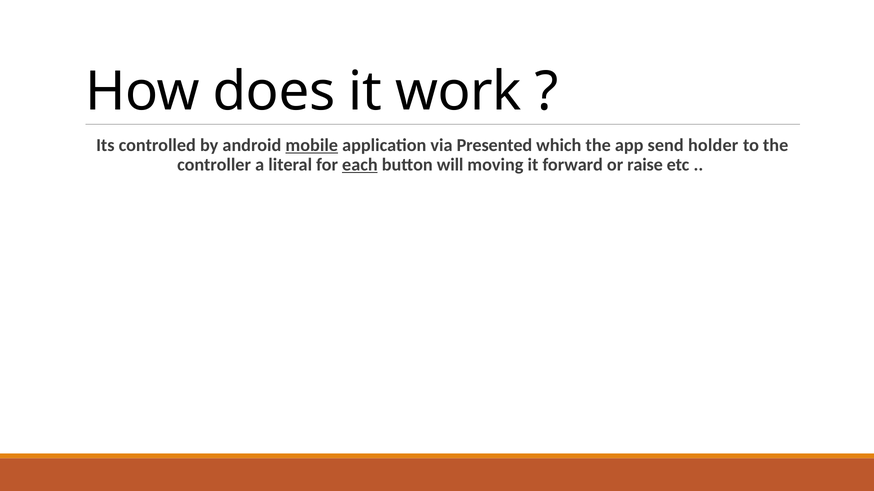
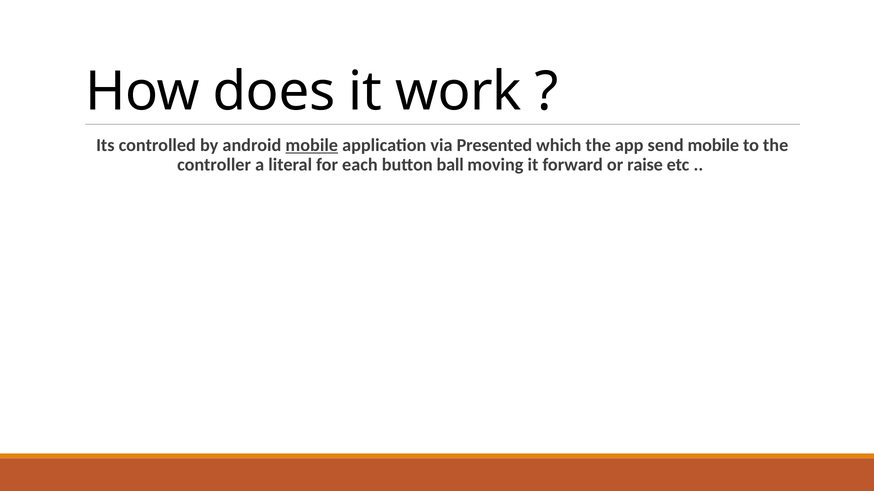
send holder: holder -> mobile (713, 145)
each underline: present -> none (360, 165)
will: will -> ball (450, 165)
